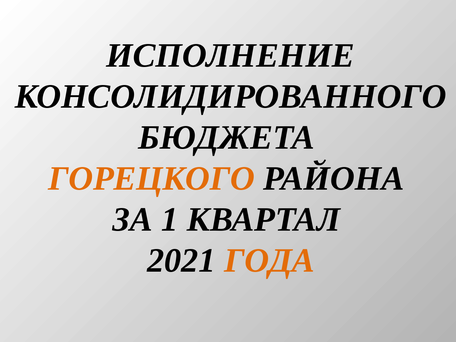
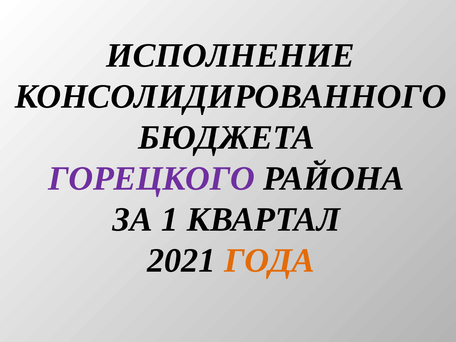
ГОРЕЦКОГО colour: orange -> purple (151, 179)
